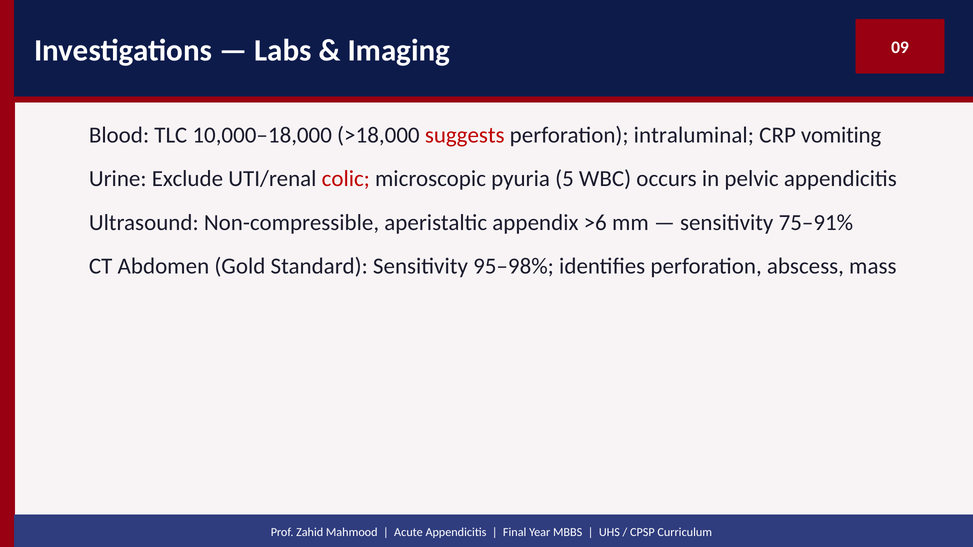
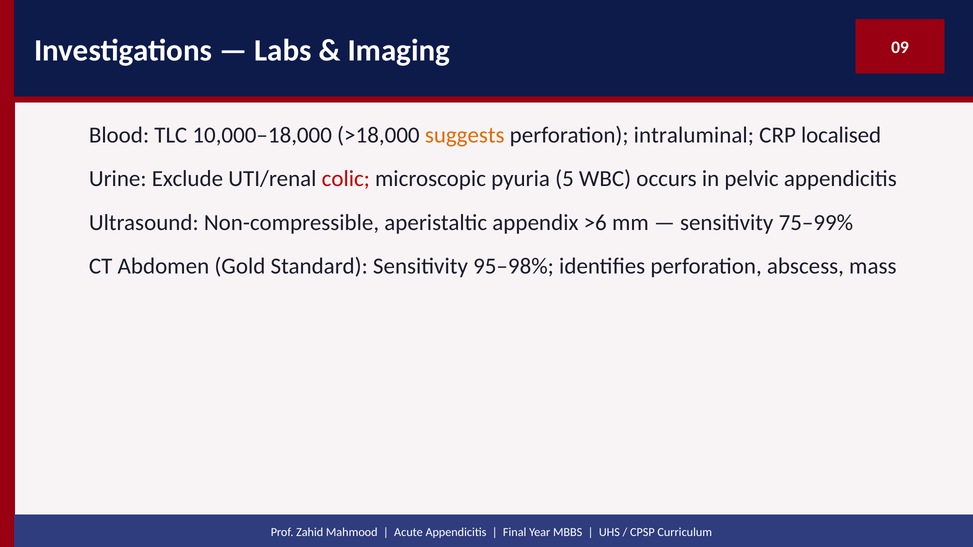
suggests colour: red -> orange (465, 135)
vomiting: vomiting -> localised (841, 135)
75–91%: 75–91% -> 75–99% (816, 223)
